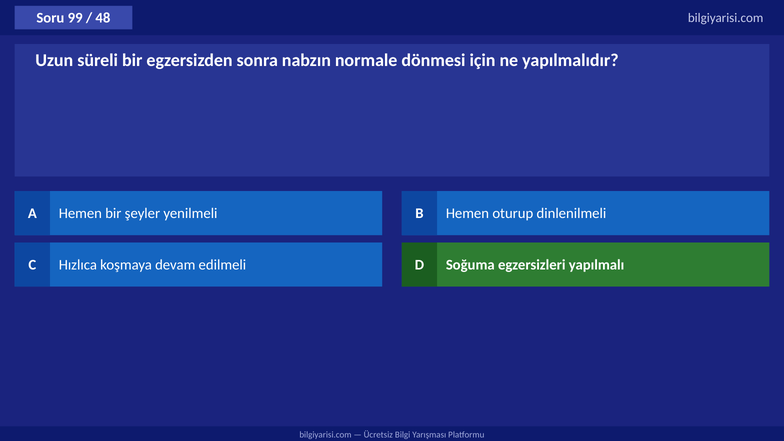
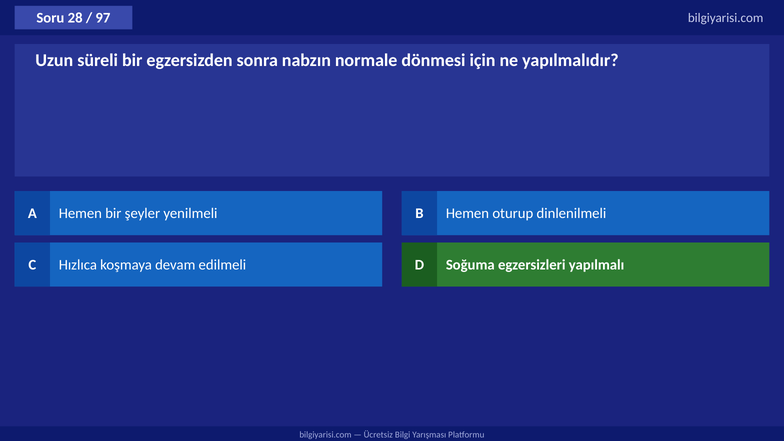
99: 99 -> 28 (75, 18)
48: 48 -> 97 (103, 18)
